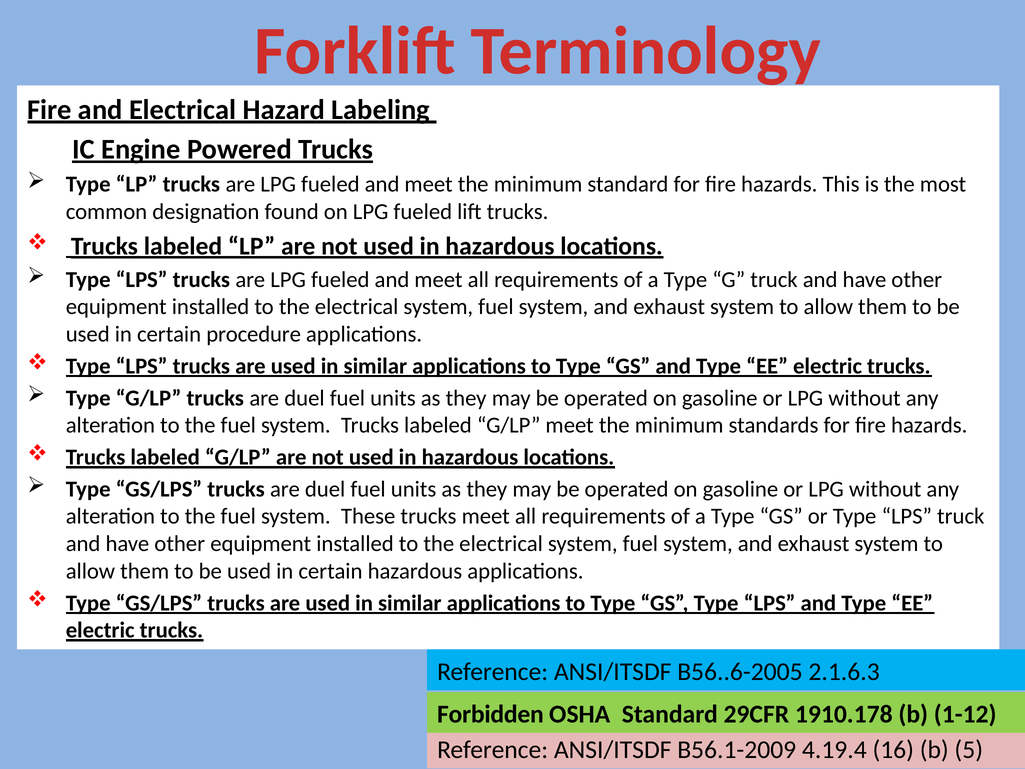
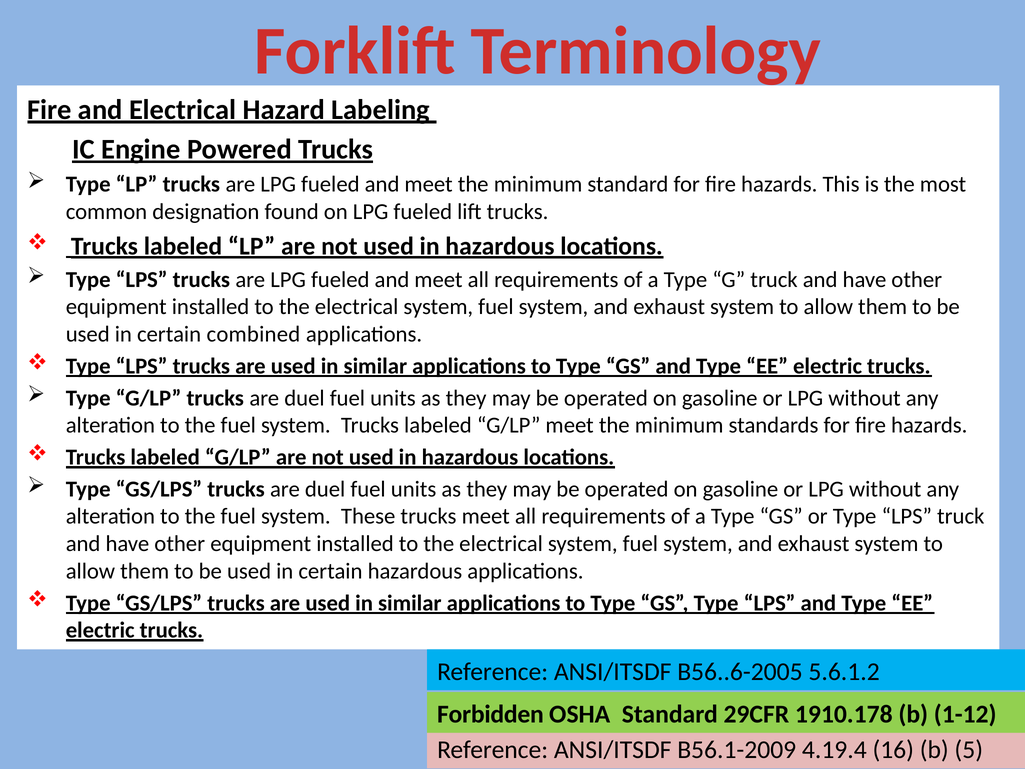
procedure: procedure -> combined (253, 334)
2.1.6.3: 2.1.6.3 -> 5.6.1.2 (844, 671)
